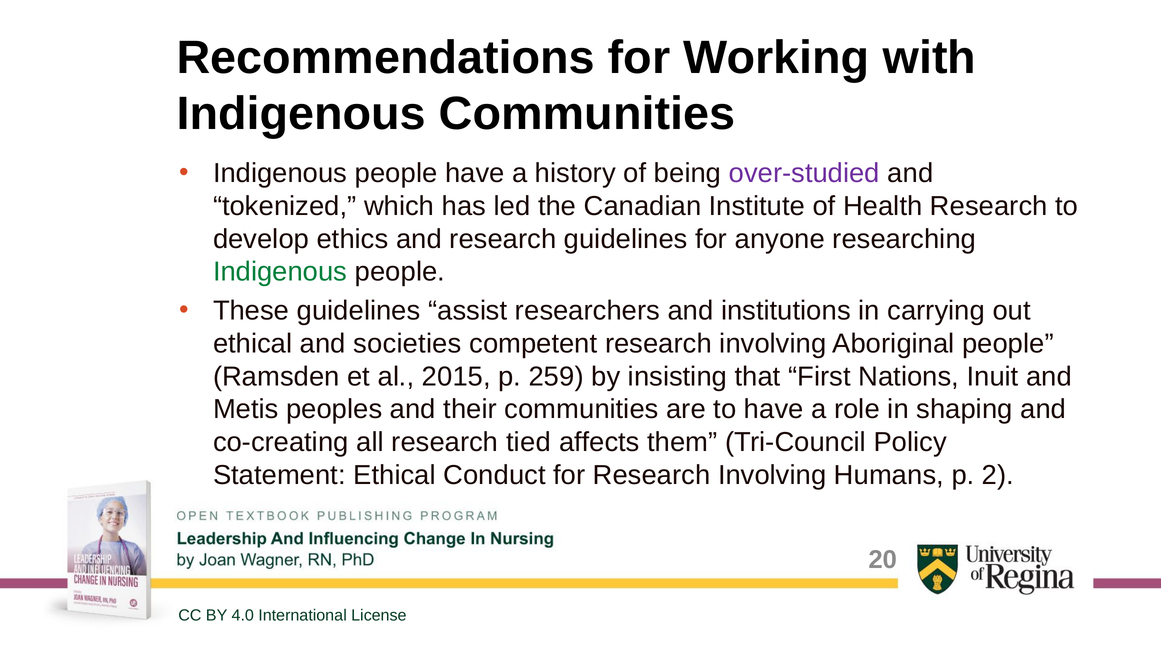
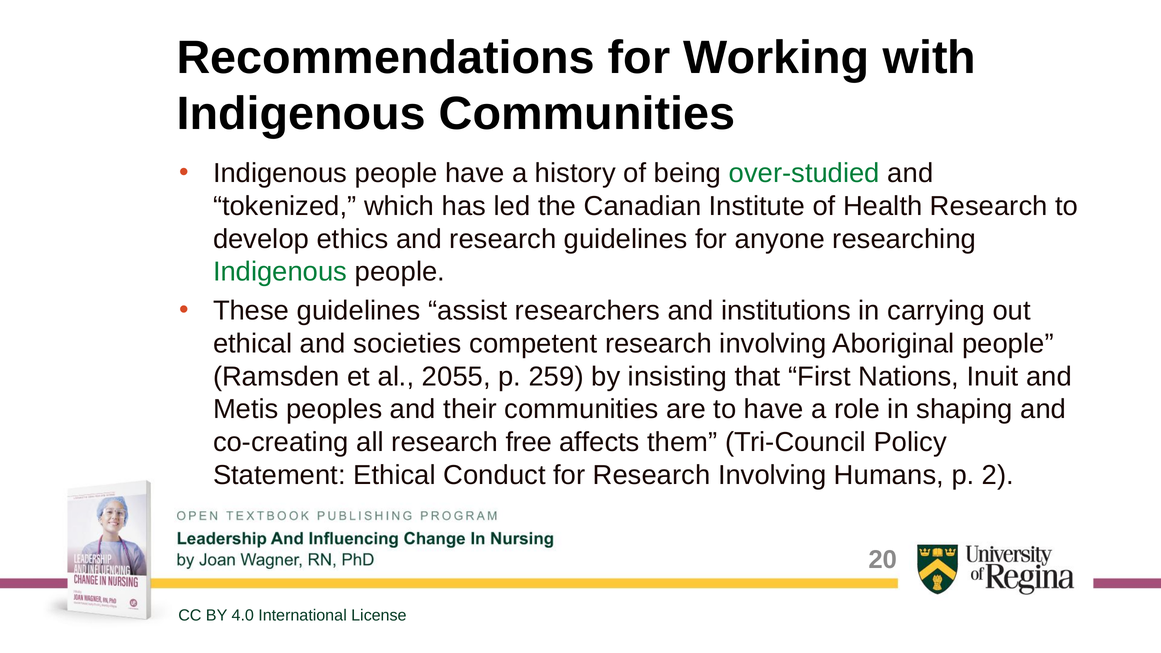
over-studied colour: purple -> green (804, 173)
2015: 2015 -> 2055 (456, 377)
tied: tied -> free (529, 442)
